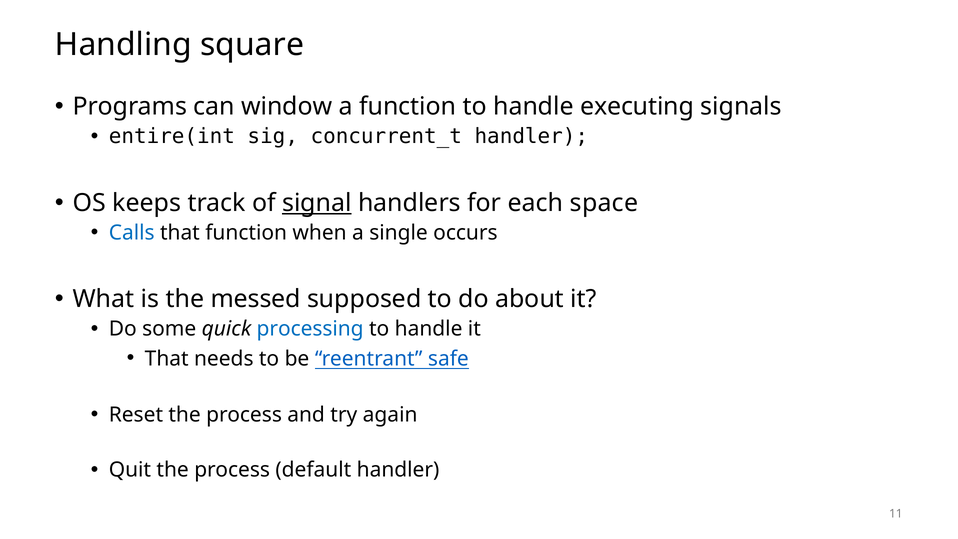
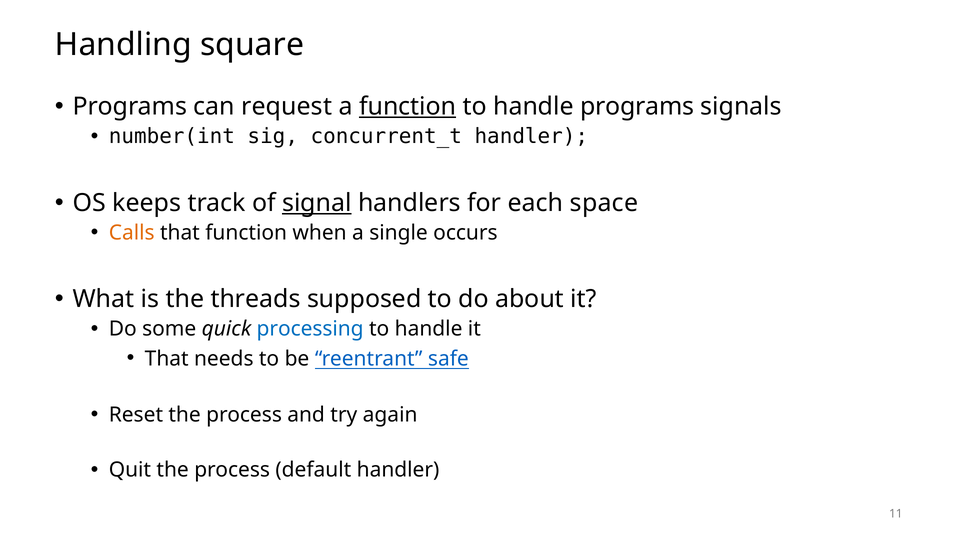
window: window -> request (287, 107)
function underline: none -> present (408, 107)
handle executing: executing -> programs (637, 107)
entire(int: entire(int -> number(int (172, 136)
Calls colour: blue -> orange (132, 233)
messed: messed -> threads (256, 299)
